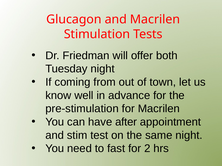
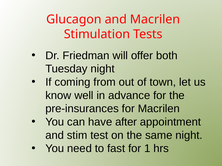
pre-stimulation: pre-stimulation -> pre-insurances (82, 109)
2: 2 -> 1 (147, 149)
